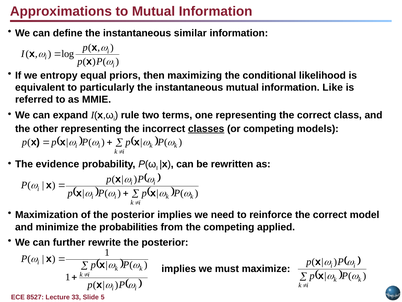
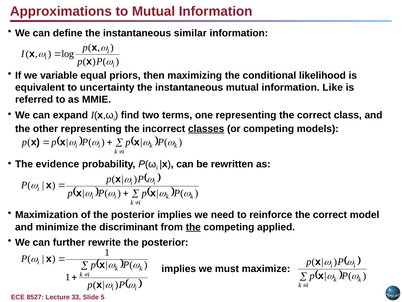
entropy: entropy -> variable (59, 75)
particularly: particularly -> uncertainty (107, 87)
rule: rule -> find (130, 115)
probabilities: probabilities -> discriminant (129, 227)
the underline: none -> present (193, 227)
